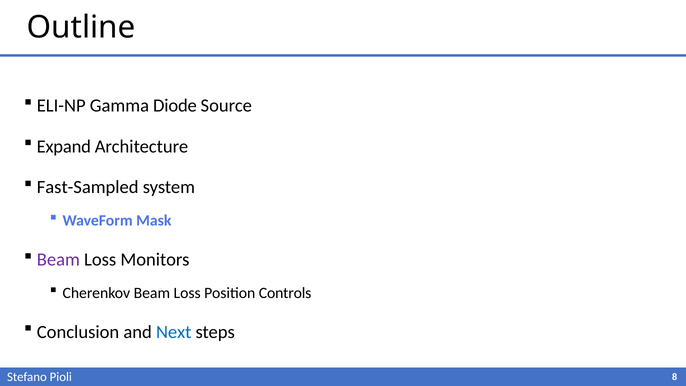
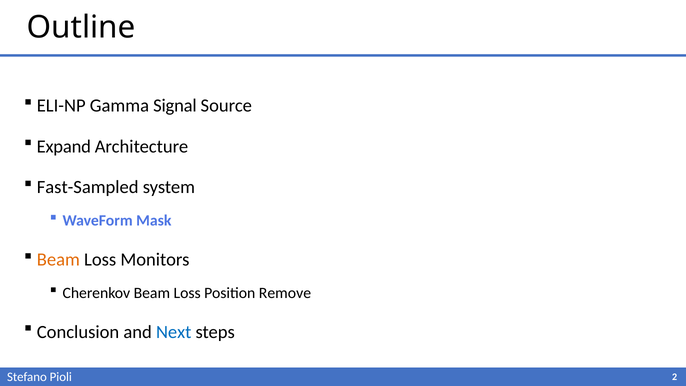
Diode: Diode -> Signal (175, 106)
Beam colour: purple -> orange (58, 259)
Controls: Controls -> Remove (285, 293)
8: 8 -> 2 (675, 377)
